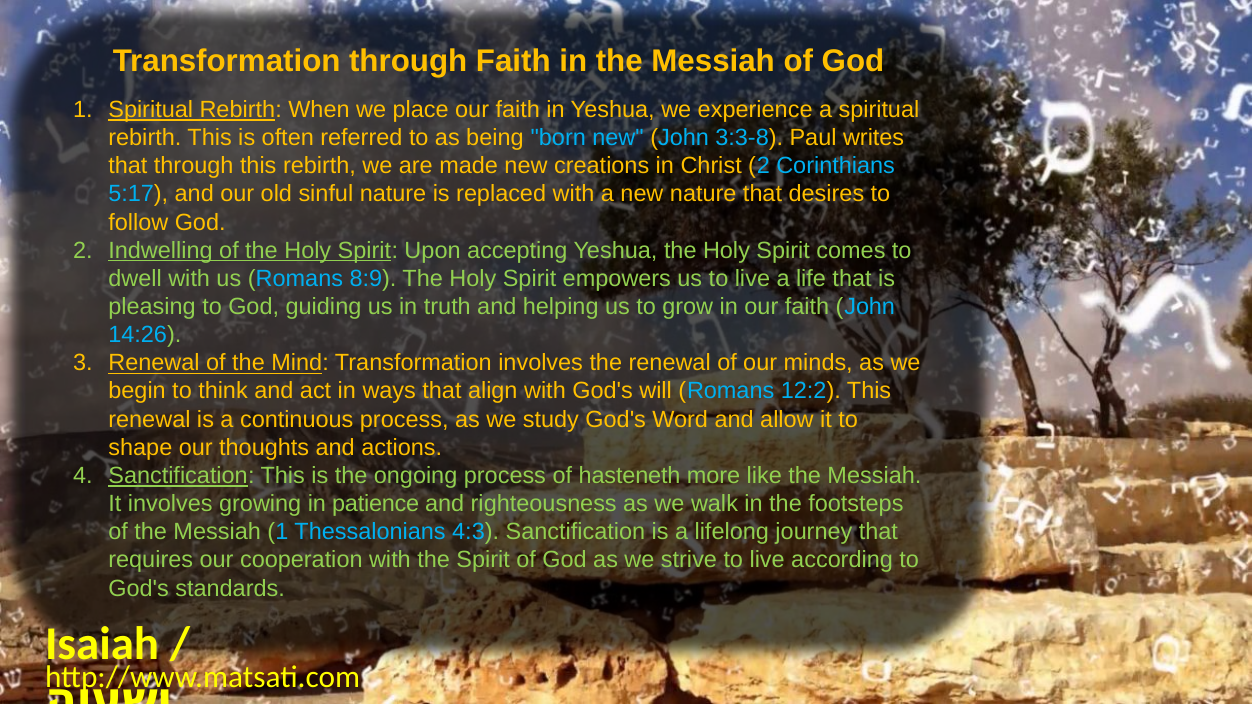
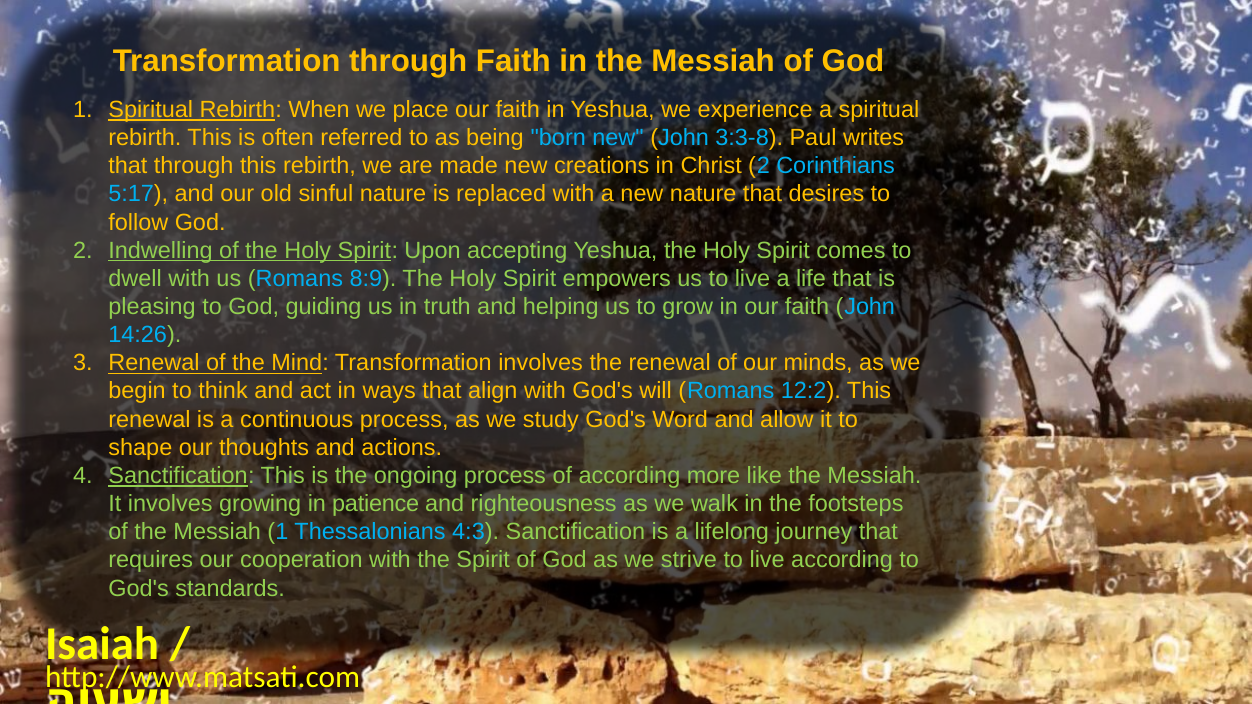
of hasteneth: hasteneth -> according (629, 476)
